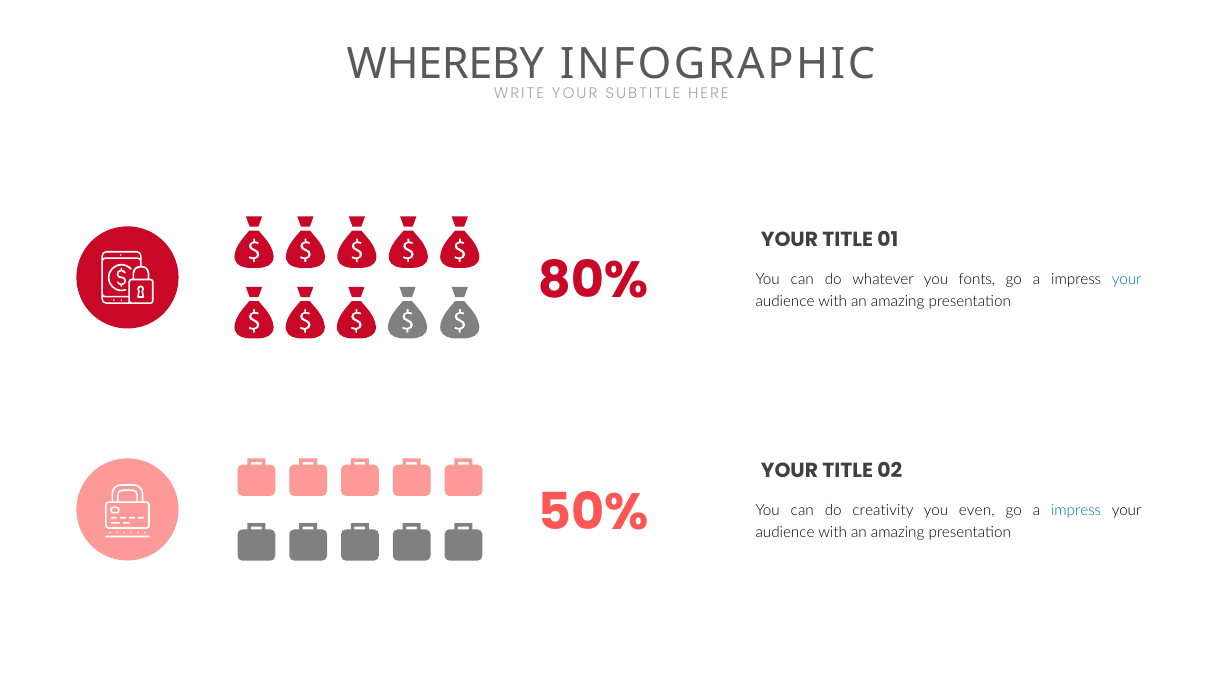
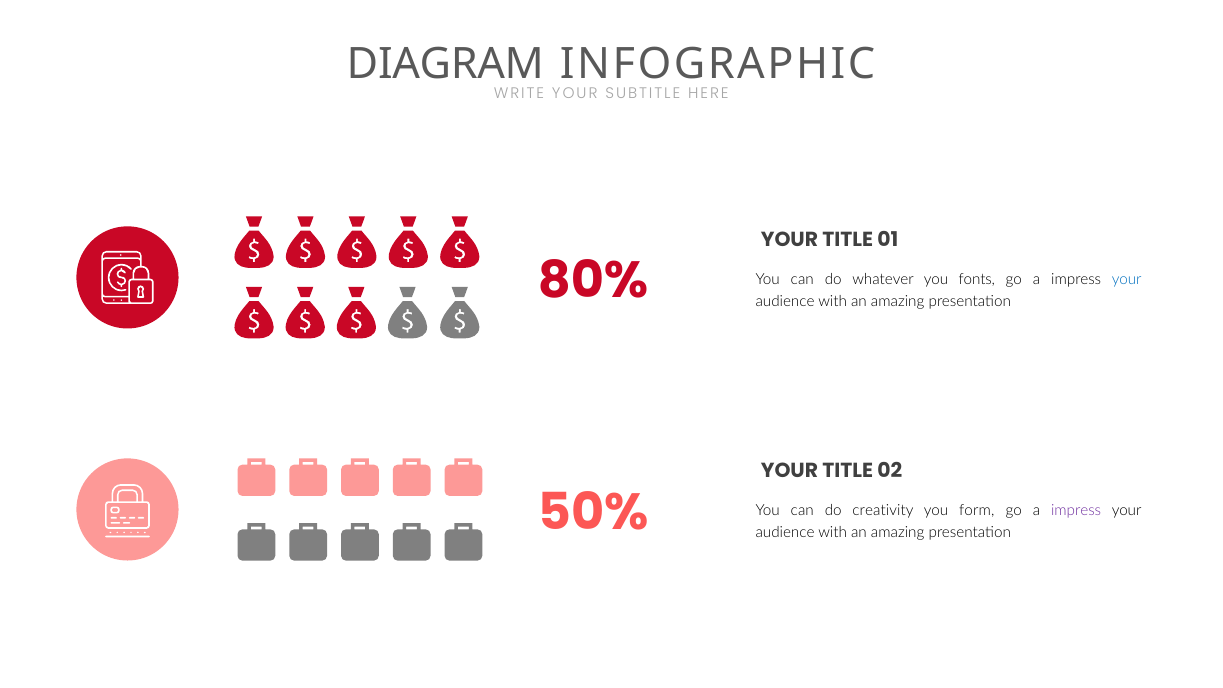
WHEREBY: WHEREBY -> DIAGRAM (445, 64)
even: even -> form (977, 510)
impress colour: blue -> purple (1076, 510)
